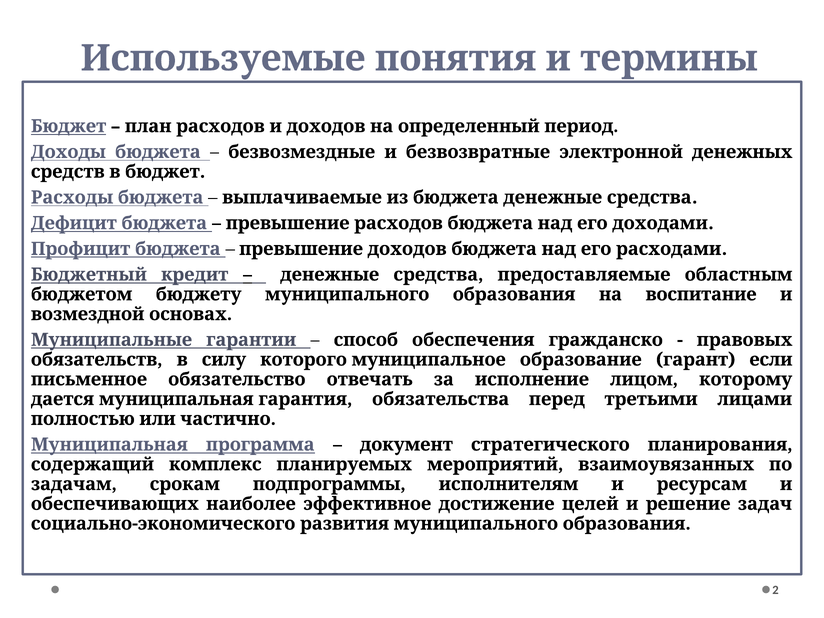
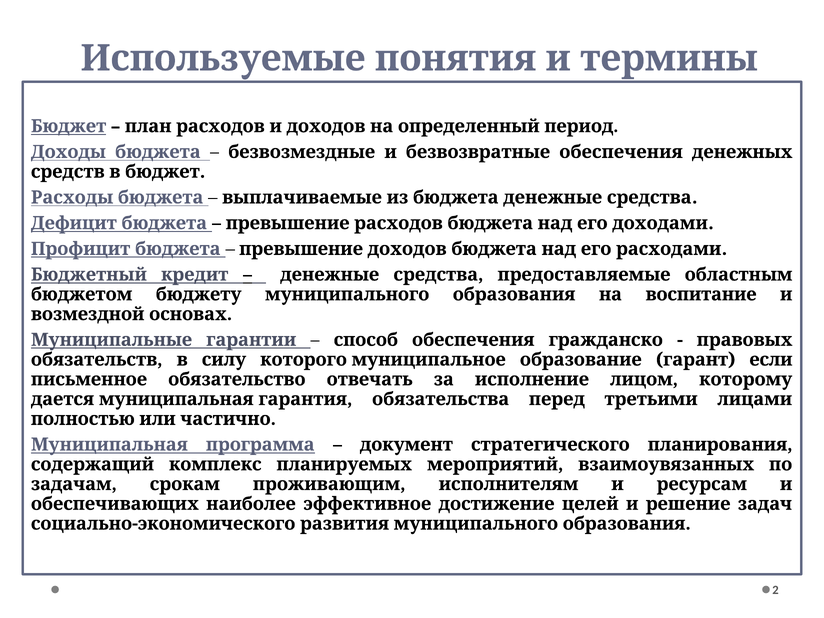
безвозвратные электронной: электронной -> обеспечения (621, 152)
подпрограммы: подпрограммы -> проживающим (329, 484)
